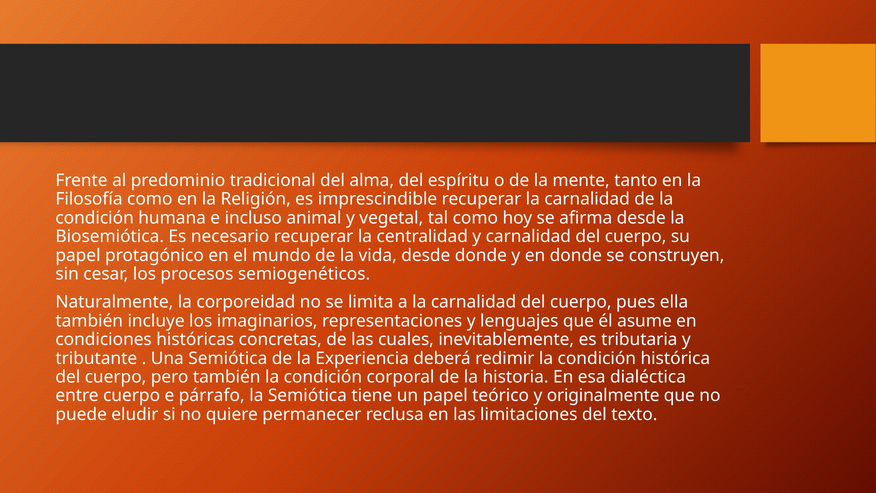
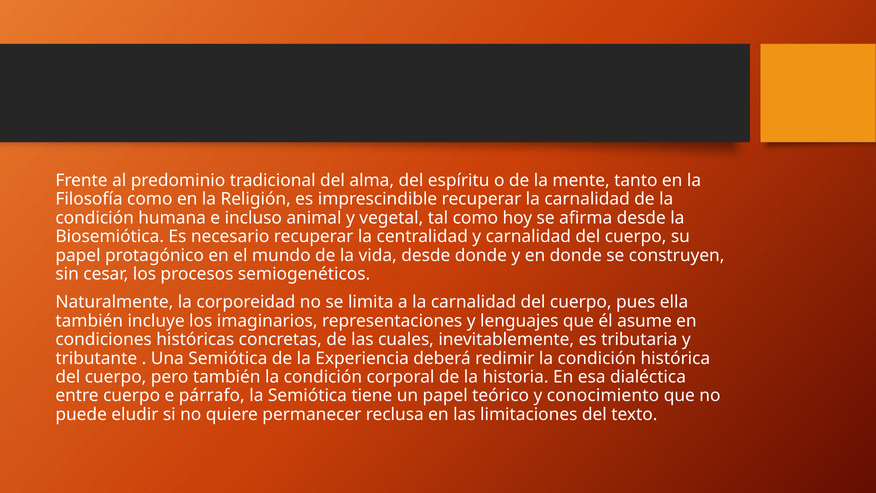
originalmente: originalmente -> conocimiento (603, 396)
